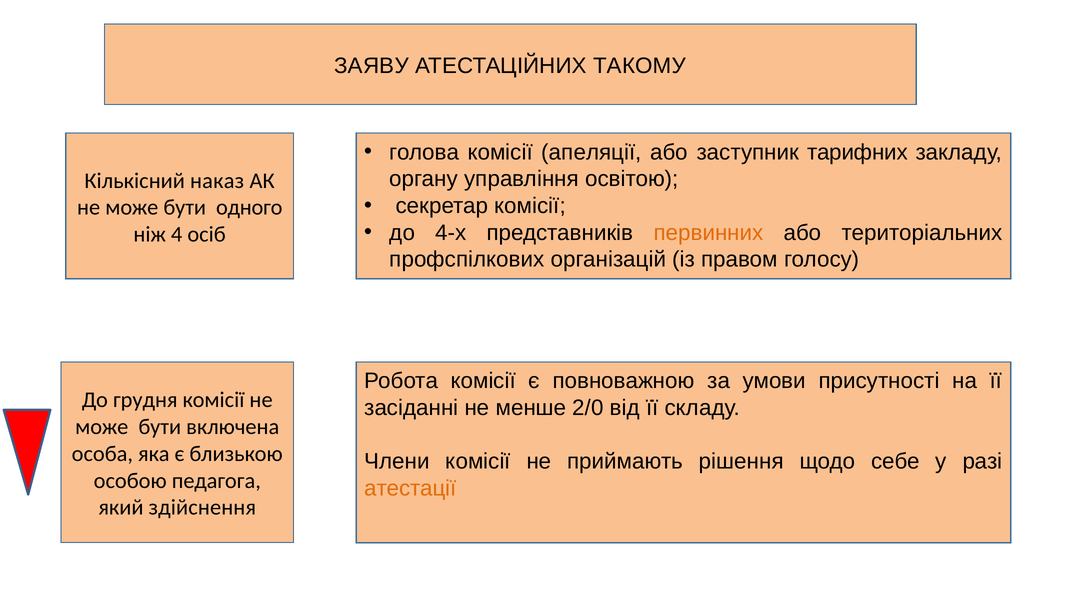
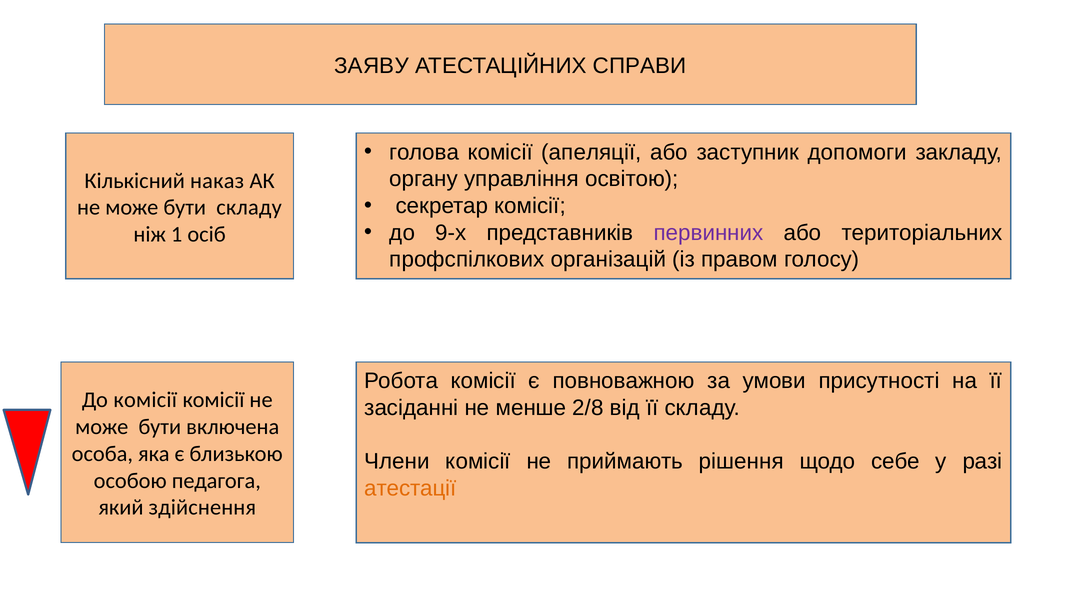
ТАКОМУ: ТАКОМУ -> СПРАВИ (640, 66)
тарифних: тарифних -> допомоги (857, 152)
бути одного: одного -> складу (249, 208)
4-х: 4-х -> 9-х (451, 233)
первинних colour: orange -> purple (709, 233)
4: 4 -> 1 (177, 234)
До грудня: грудня -> комісії (145, 400)
2/0: 2/0 -> 2/8 (588, 408)
